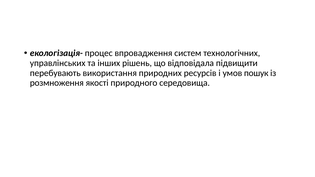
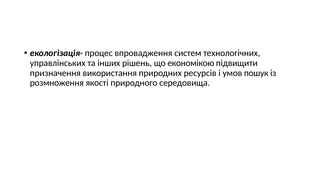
відповідала: відповідала -> економікою (191, 63)
перебувають: перебувають -> призначення (55, 73)
